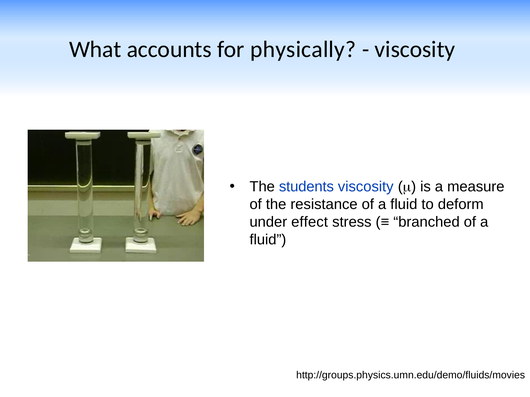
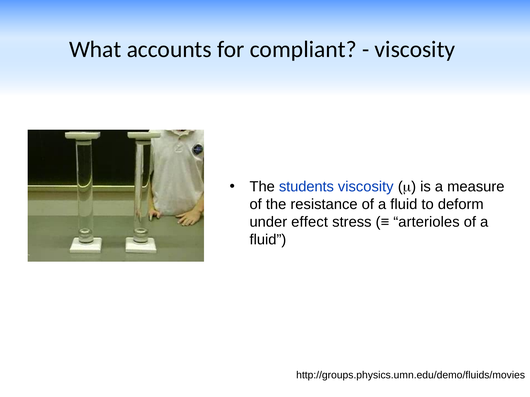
physically: physically -> compliant (303, 49)
branched: branched -> arterioles (426, 222)
